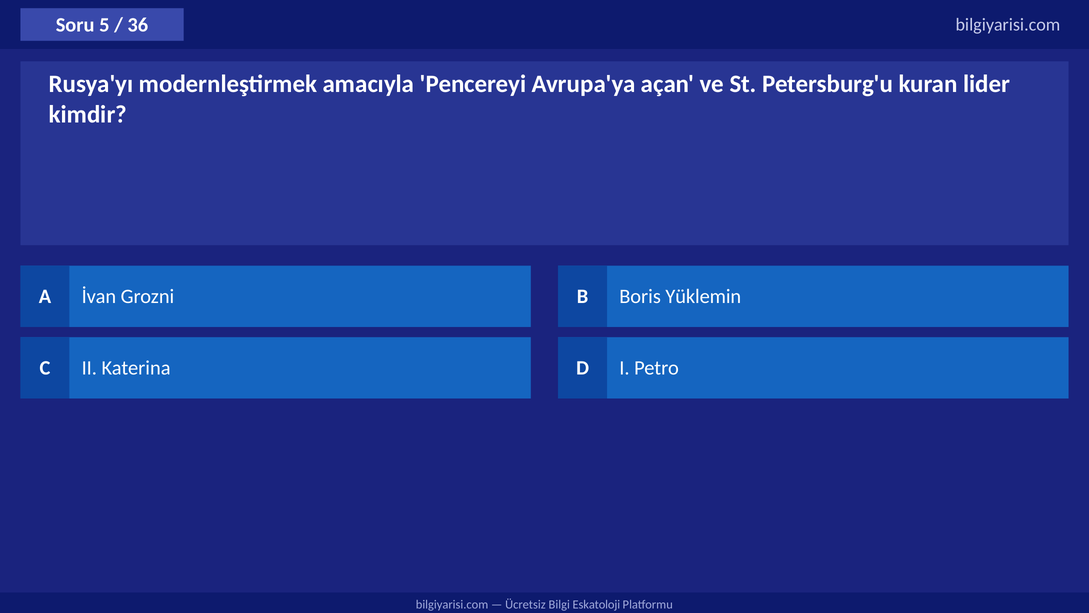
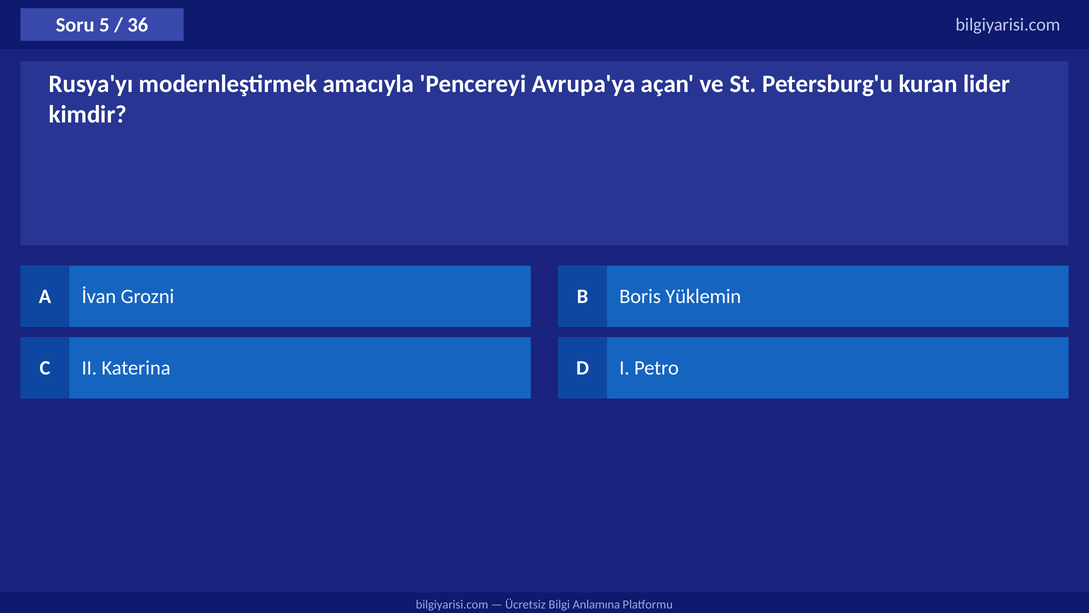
Eskatoloji: Eskatoloji -> Anlamına (596, 604)
